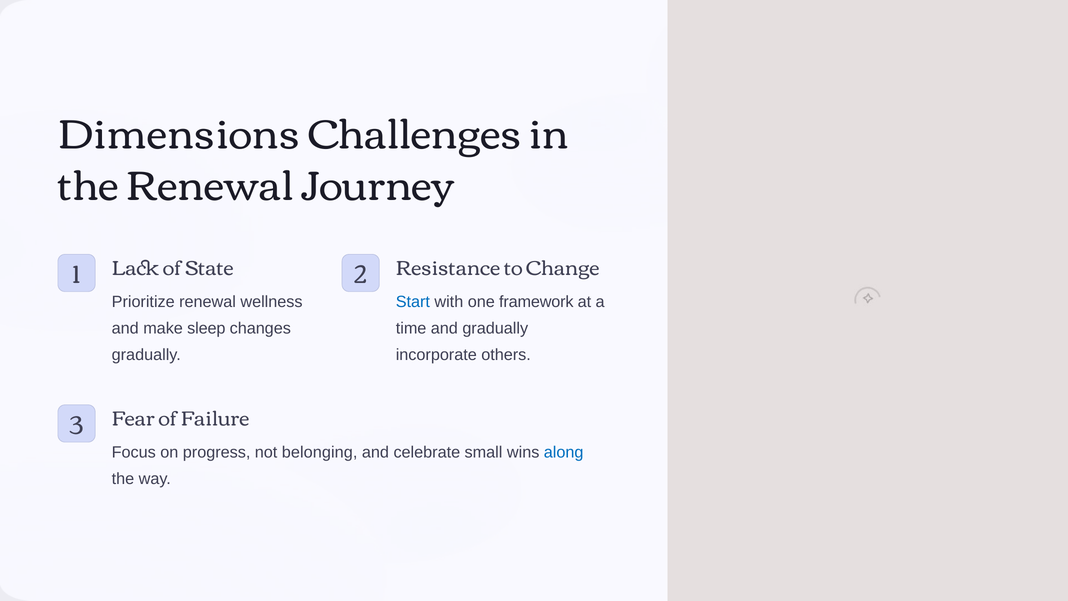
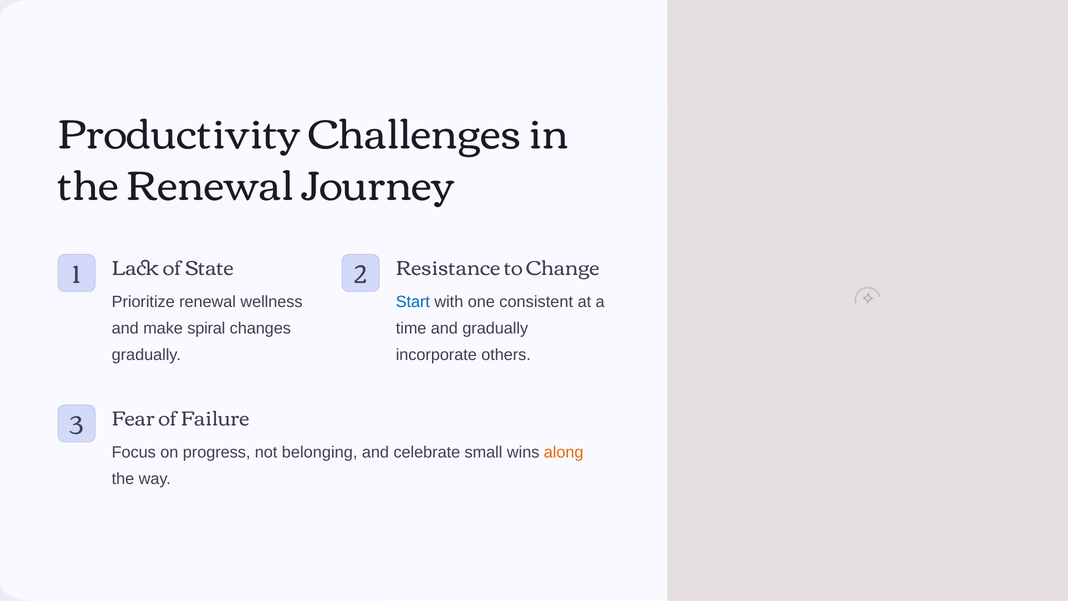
Dimensions: Dimensions -> Productivity (179, 135)
framework: framework -> consistent (536, 302)
sleep: sleep -> spiral (206, 328)
along colour: blue -> orange (564, 452)
